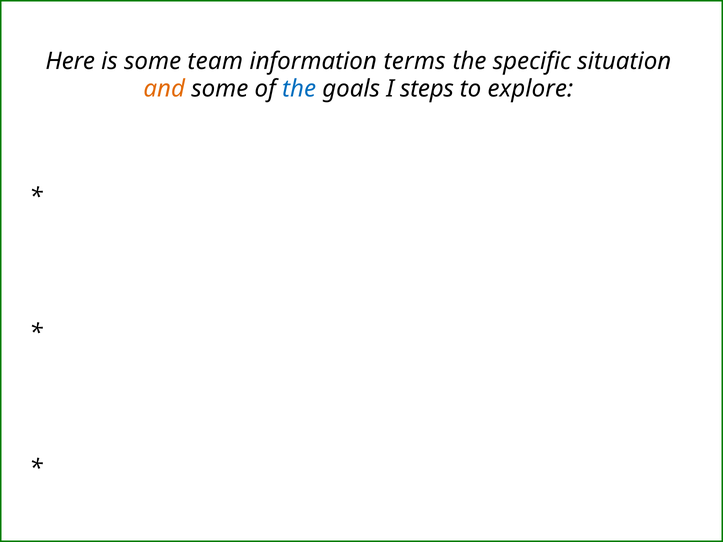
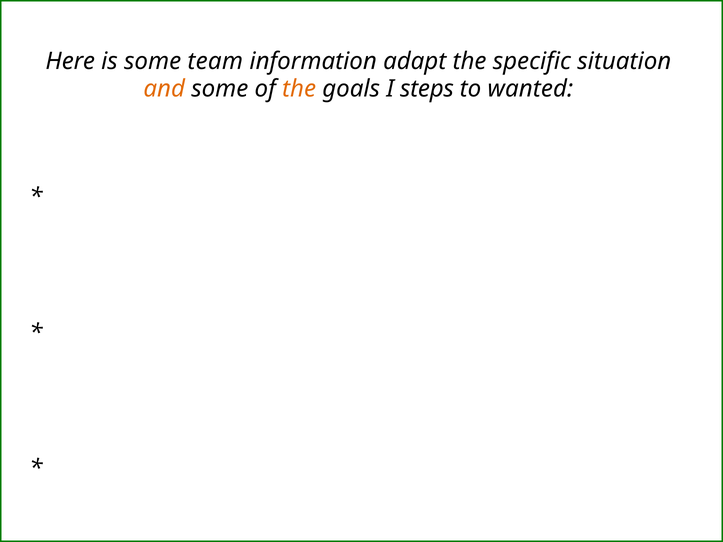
terms: terms -> adapt (415, 61)
the colour: blue -> orange (299, 89)
explore: explore -> wanted (530, 89)
